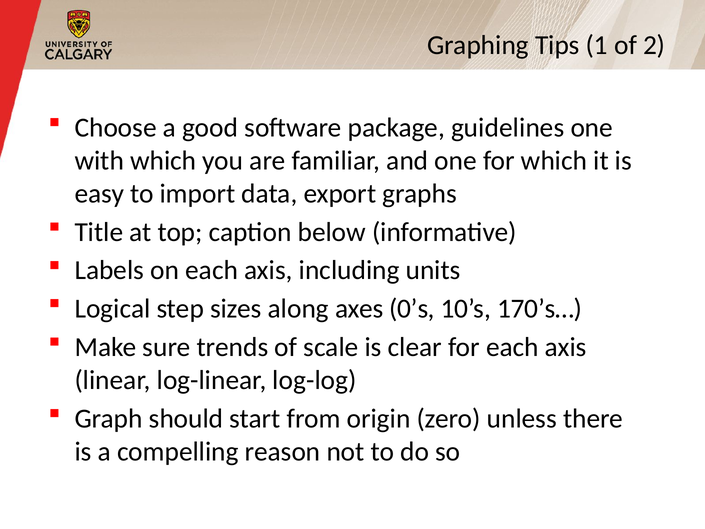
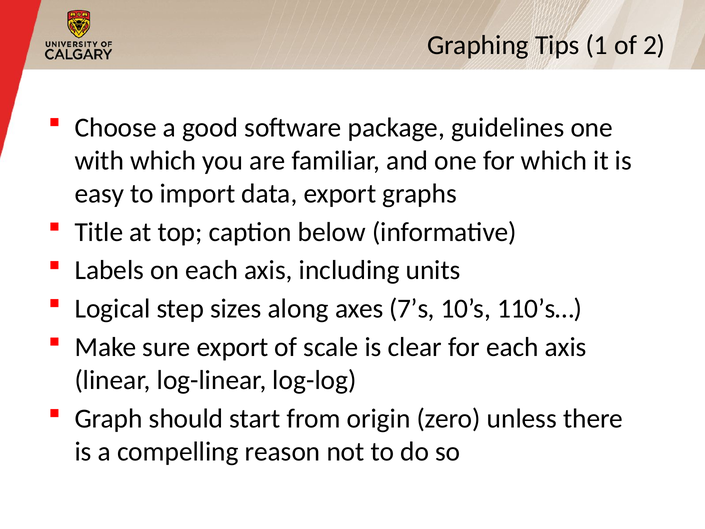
0’s: 0’s -> 7’s (412, 309)
170’s…: 170’s… -> 110’s… (540, 309)
sure trends: trends -> export (233, 347)
